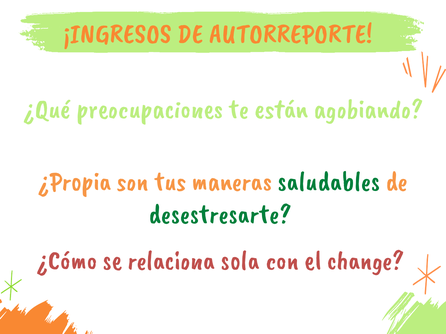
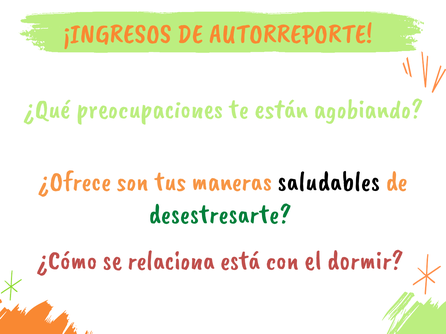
¿Propia: ¿Propia -> ¿Ofrece (74, 181)
saludables colour: green -> black (329, 181)
sola: sola -> está (240, 260)
change: change -> dormir (365, 260)
